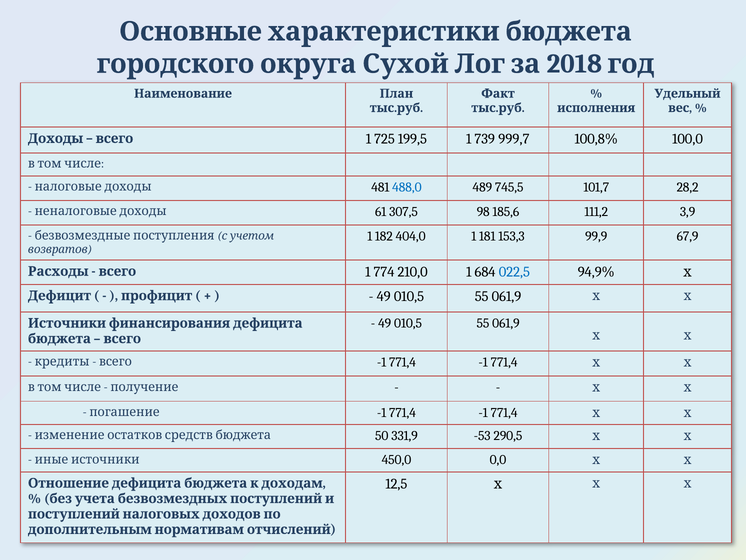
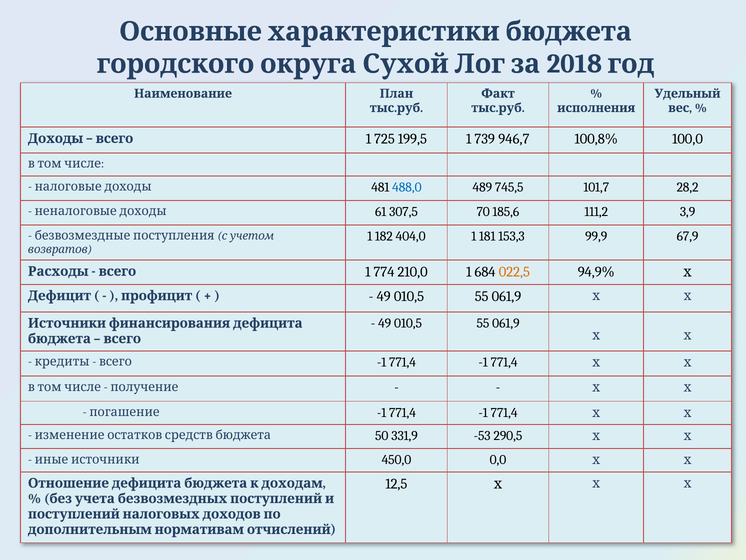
999,7: 999,7 -> 946,7 (514, 139)
98: 98 -> 70 (483, 212)
022,5 colour: blue -> orange (514, 272)
